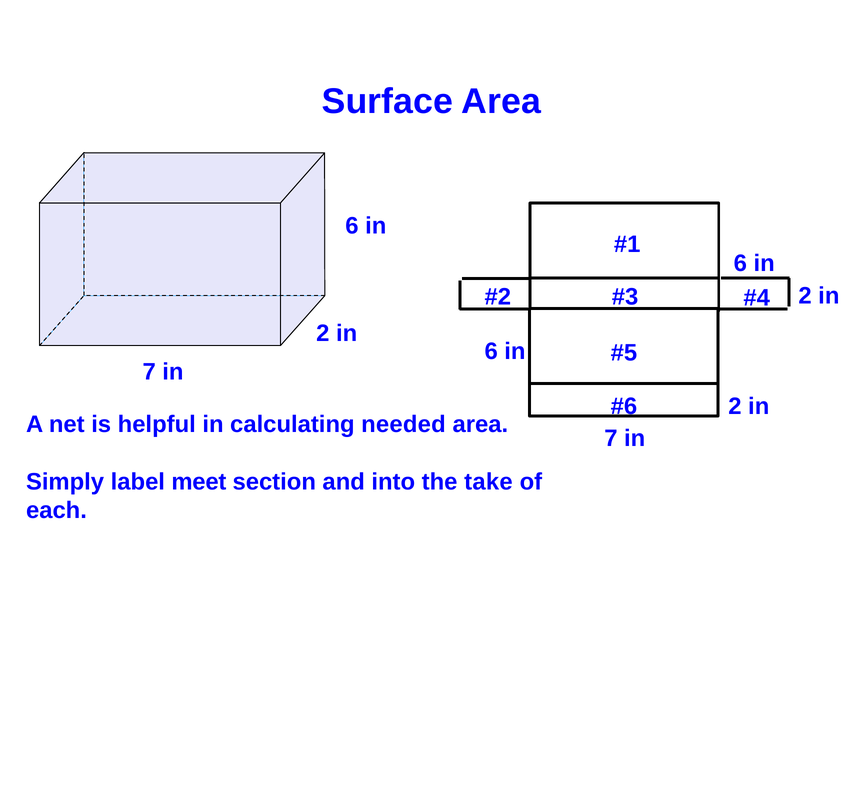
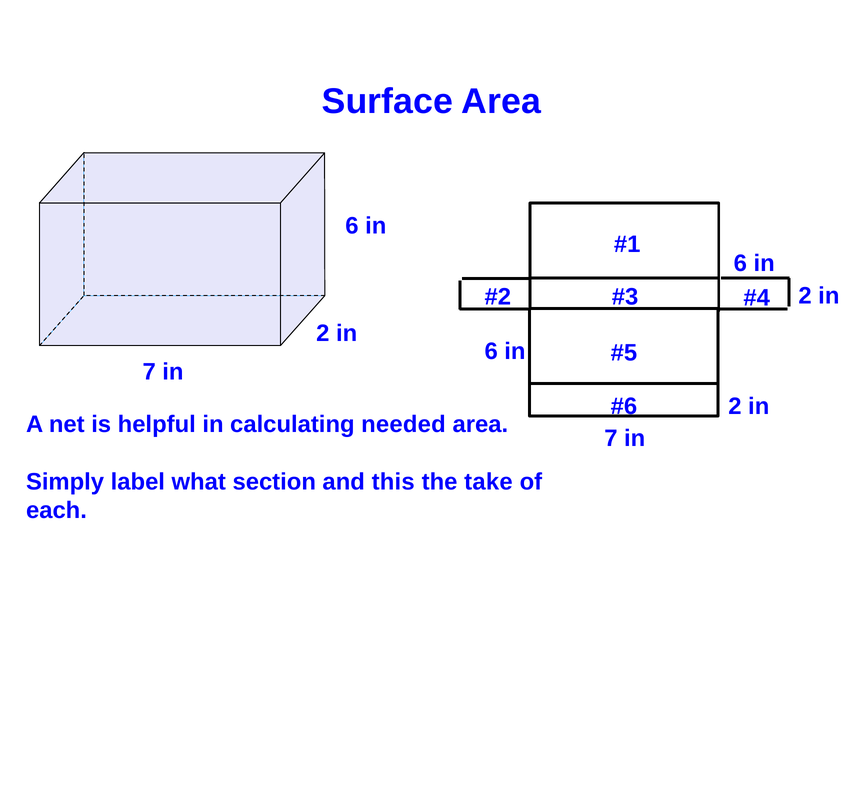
meet: meet -> what (199, 482)
into: into -> this (393, 482)
